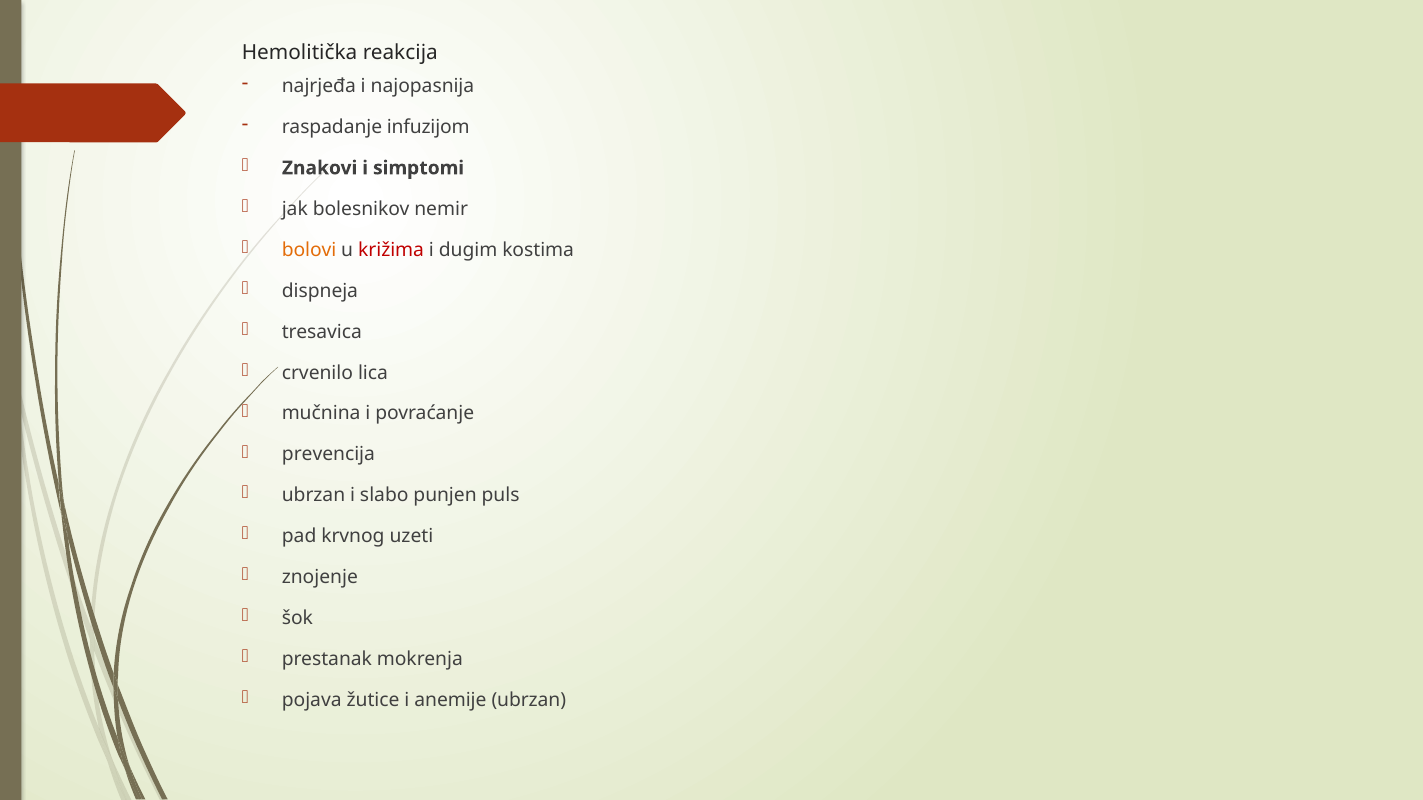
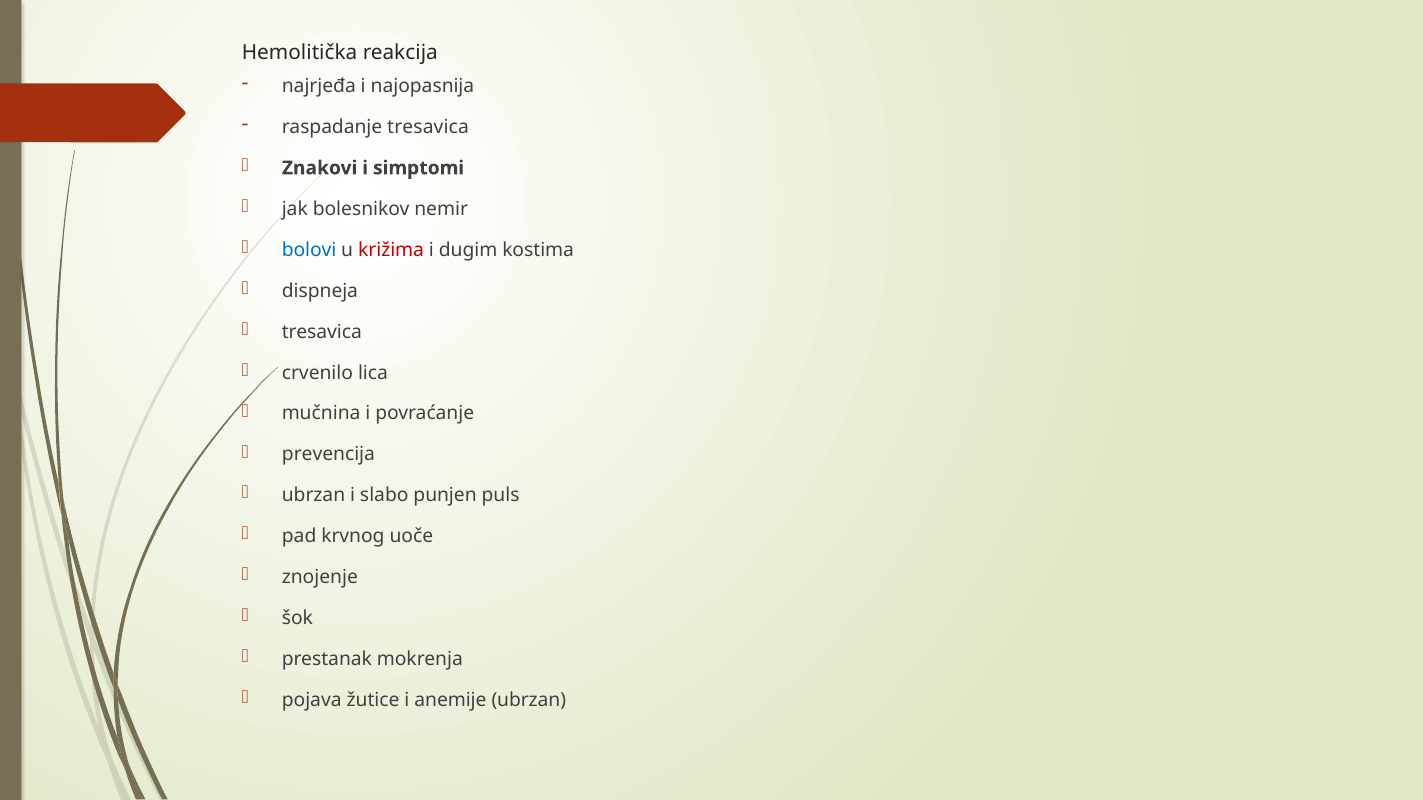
raspadanje infuzijom: infuzijom -> tresavica (428, 127)
bolovi colour: orange -> blue (309, 250)
uzeti: uzeti -> uoče (411, 537)
